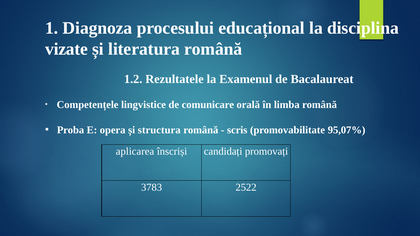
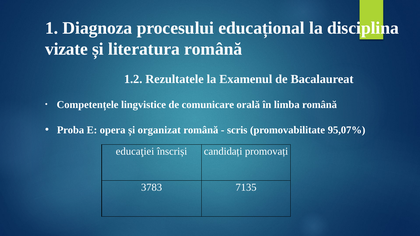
structura: structura -> organizat (159, 130)
aplicarea: aplicarea -> educaţiei (135, 151)
2522: 2522 -> 7135 (246, 187)
